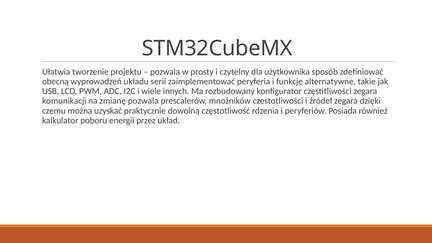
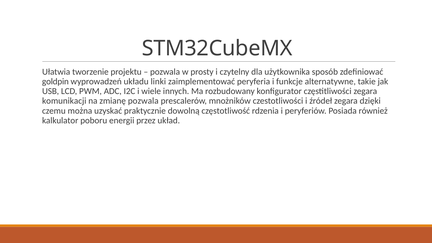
obecną: obecną -> goldpin (55, 82)
serii: serii -> linki (158, 82)
